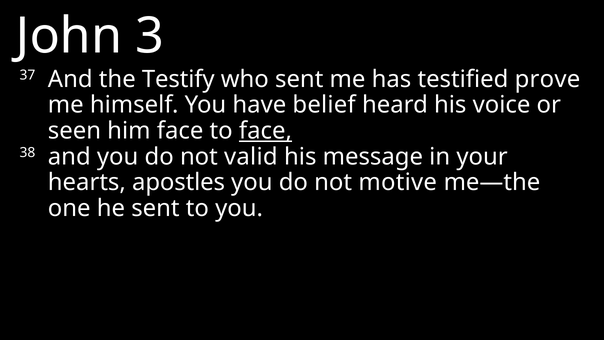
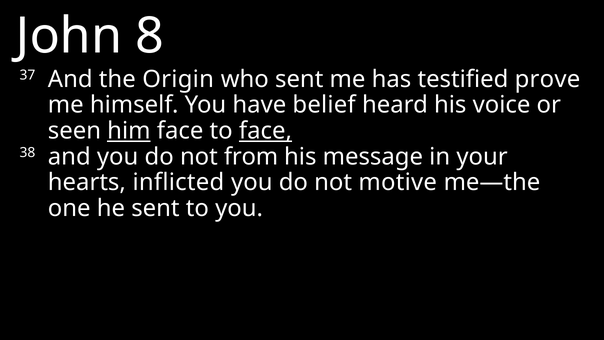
3: 3 -> 8 (150, 36)
Testify: Testify -> Origin (178, 79)
him underline: none -> present (129, 131)
valid: valid -> from (251, 157)
apostles: apostles -> inflicted (178, 182)
